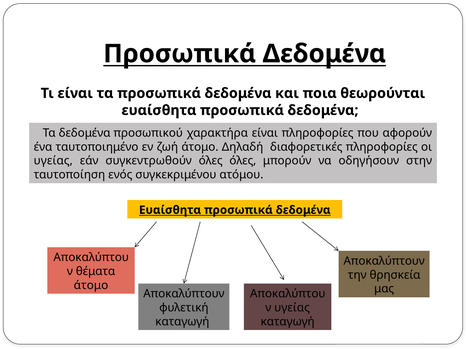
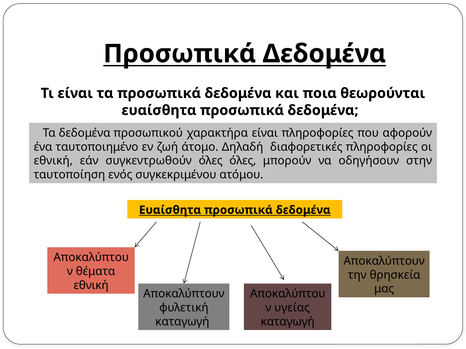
υγείας: υγείας -> εθνική (53, 161)
άτομο: άτομο -> εθνική (91, 286)
